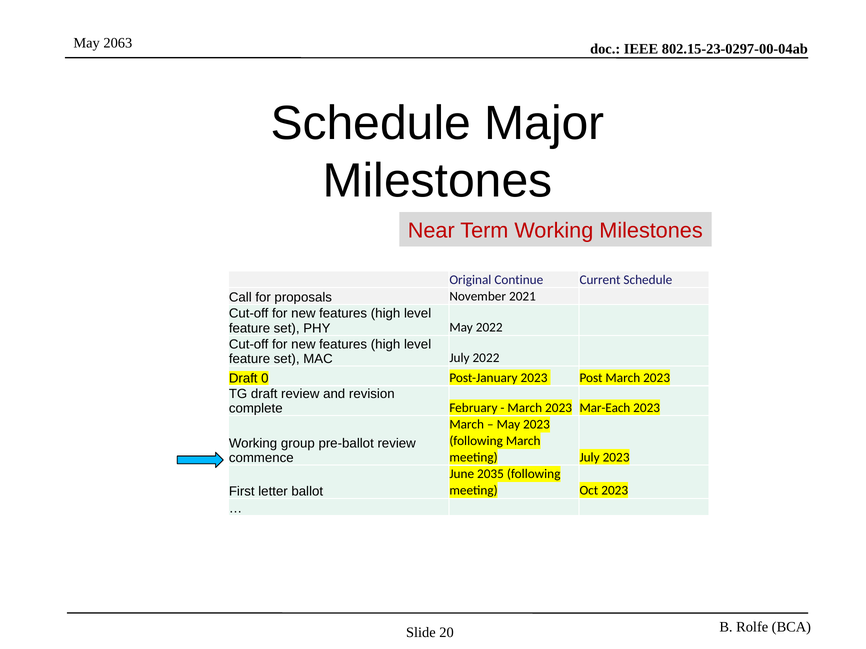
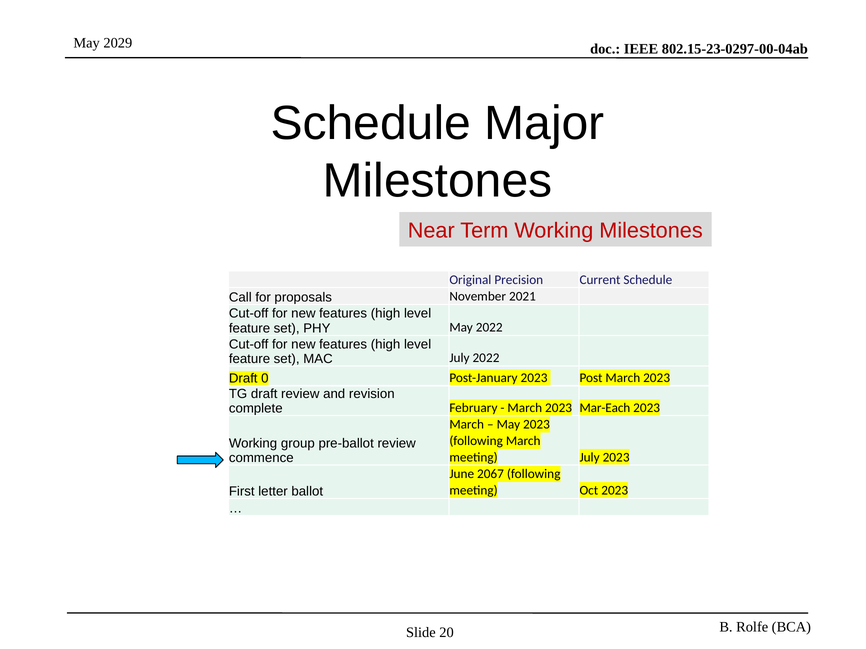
2063: 2063 -> 2029 (118, 43)
Continue: Continue -> Precision (519, 280)
2035: 2035 -> 2067 (490, 474)
